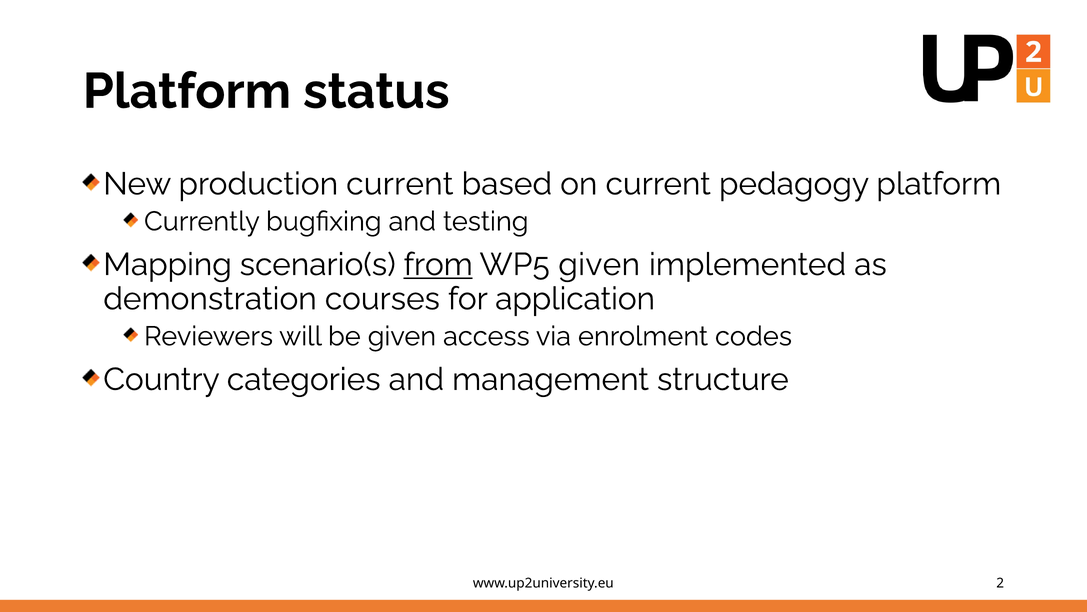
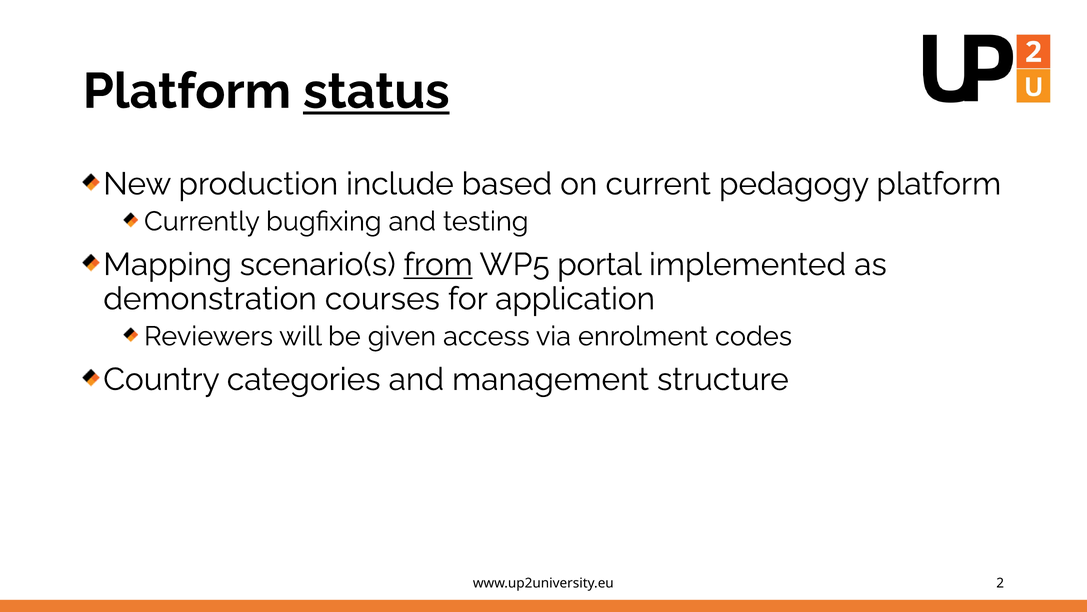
status underline: none -> present (376, 91)
production current: current -> include (400, 184)
WP5 given: given -> portal (599, 264)
